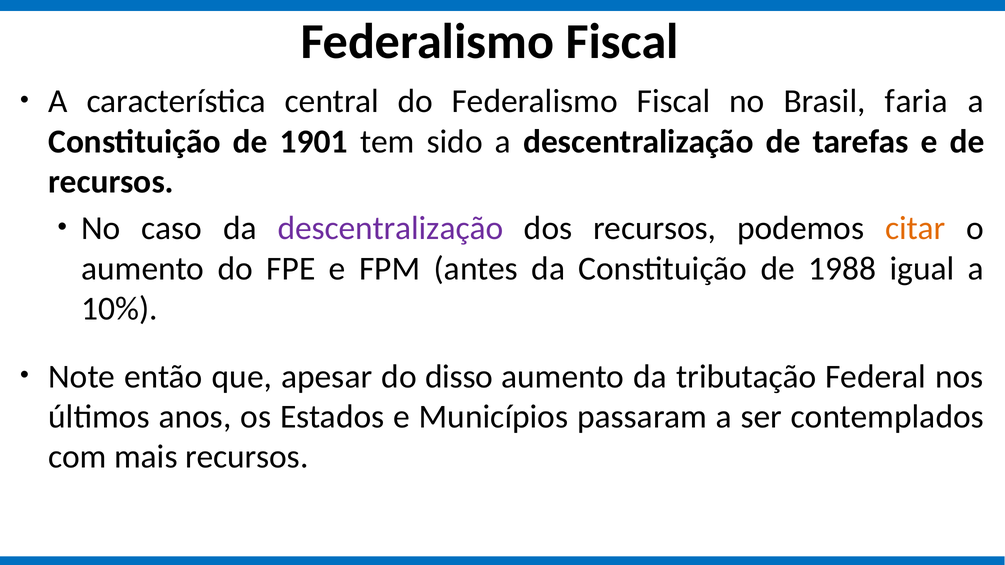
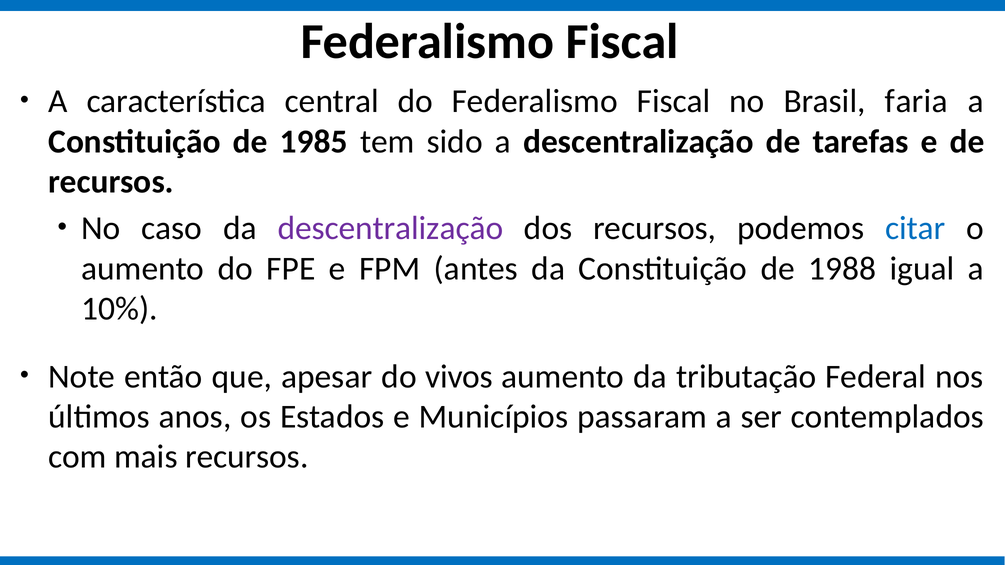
1901: 1901 -> 1985 (314, 142)
citar colour: orange -> blue (915, 228)
disso: disso -> vivos (459, 377)
